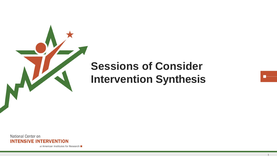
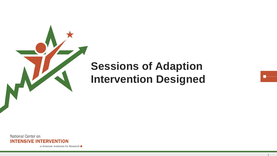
Consider: Consider -> Adaption (179, 66)
Synthesis: Synthesis -> Designed (181, 79)
